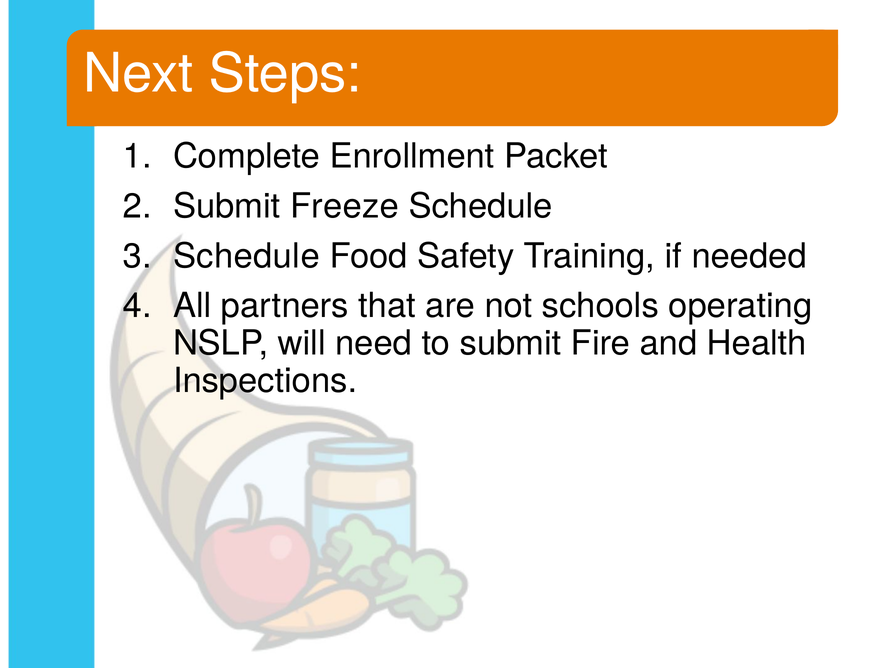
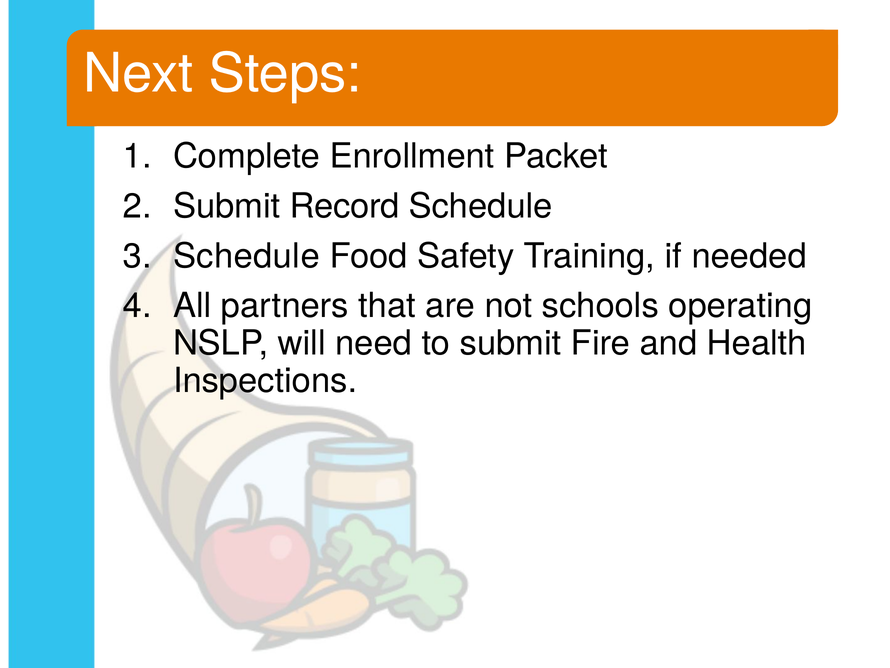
Freeze: Freeze -> Record (345, 206)
